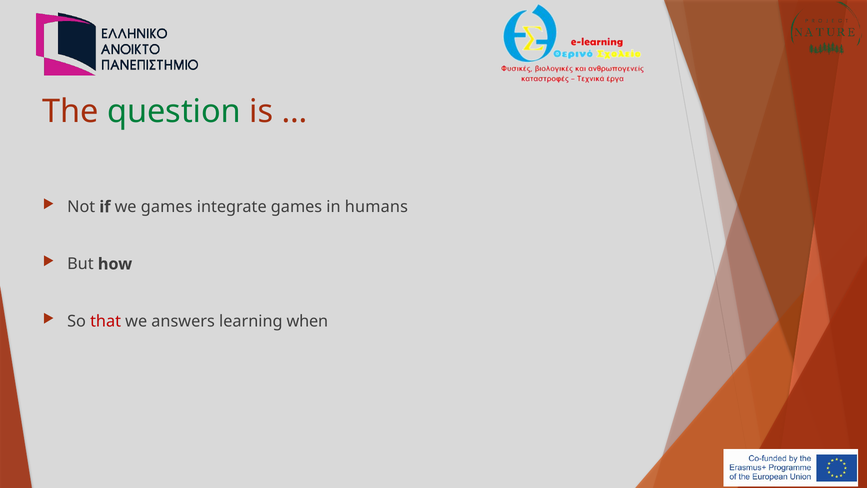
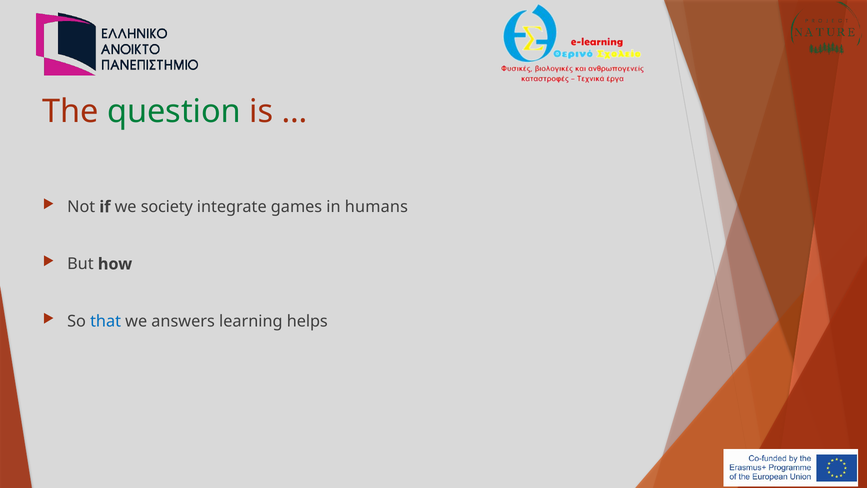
we games: games -> society (167, 207)
that colour: red -> blue (106, 321)
when: when -> helps (307, 321)
